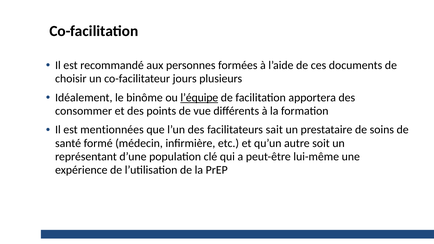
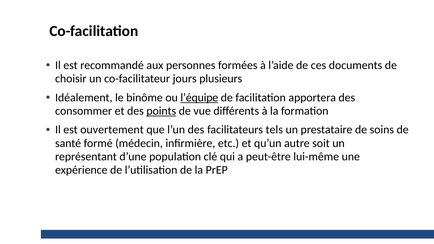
points underline: none -> present (161, 111)
mentionnées: mentionnées -> ouvertement (112, 130)
sait: sait -> tels (274, 130)
